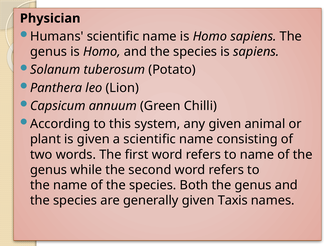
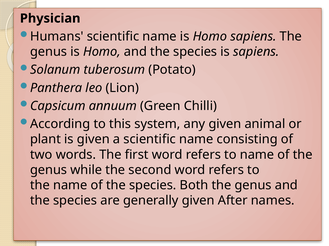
Taxis: Taxis -> After (233, 201)
